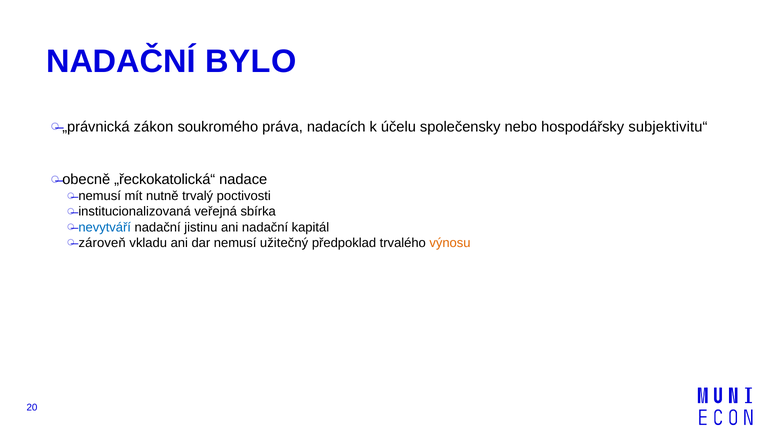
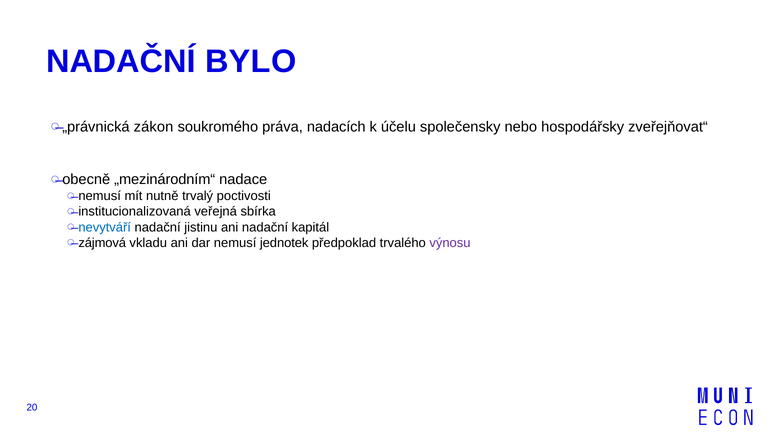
subjektivitu“: subjektivitu“ -> zveřejňovat“ (668, 127)
„řeckokatolická“: „řeckokatolická“ -> „mezinárodním“ (165, 180)
zároveň: zároveň -> zájmová (102, 243)
užitečný: užitečný -> jednotek (284, 243)
výnosu colour: orange -> purple (450, 243)
